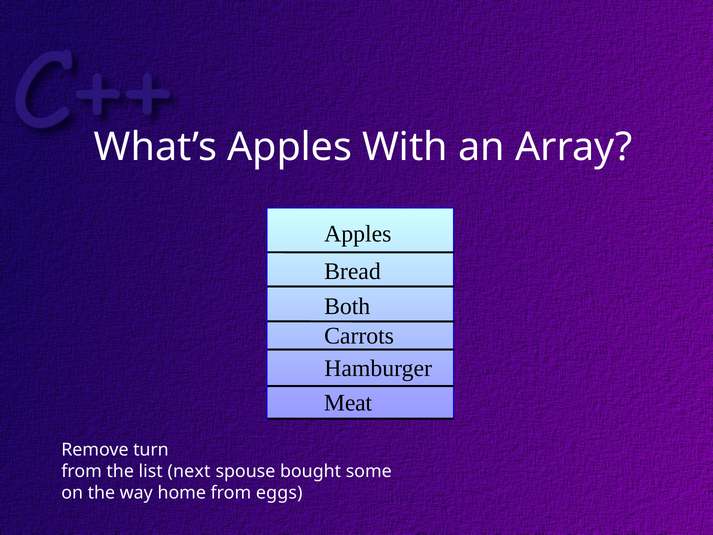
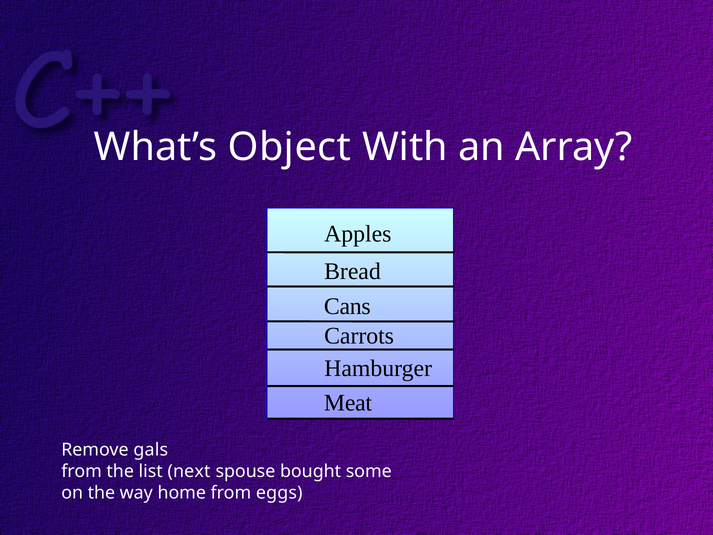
What’s Apples: Apples -> Object (289, 147)
Both: Both -> Cans (347, 306)
turn: turn -> gals (151, 450)
